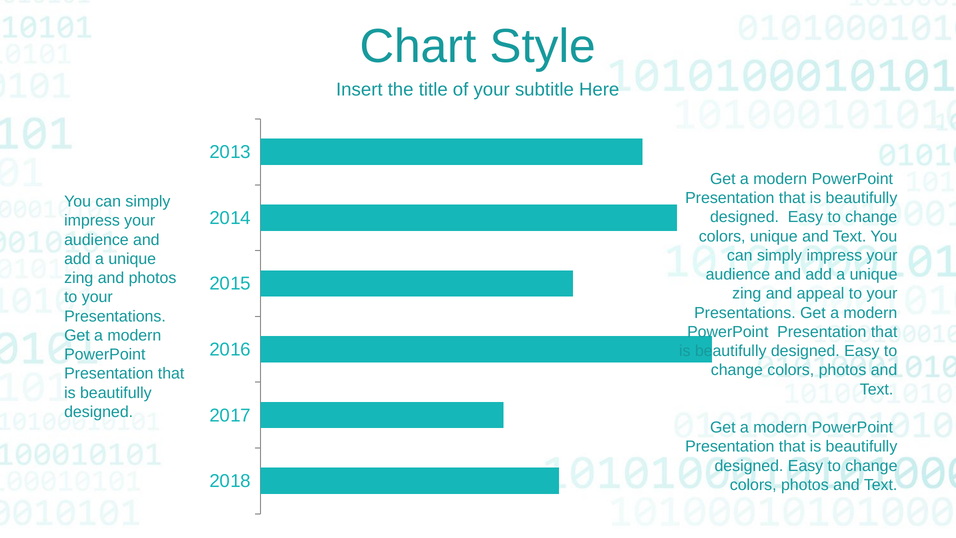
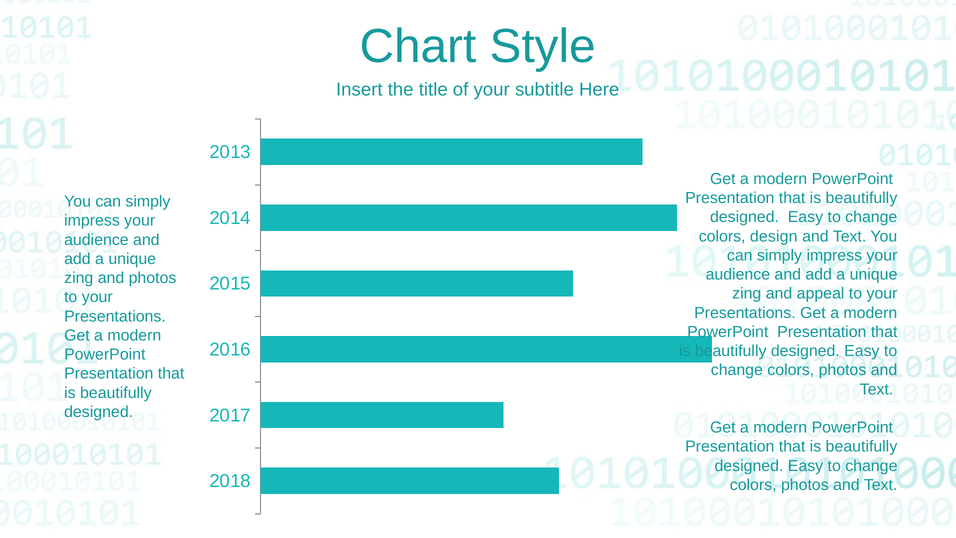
colors unique: unique -> design (774, 236)
